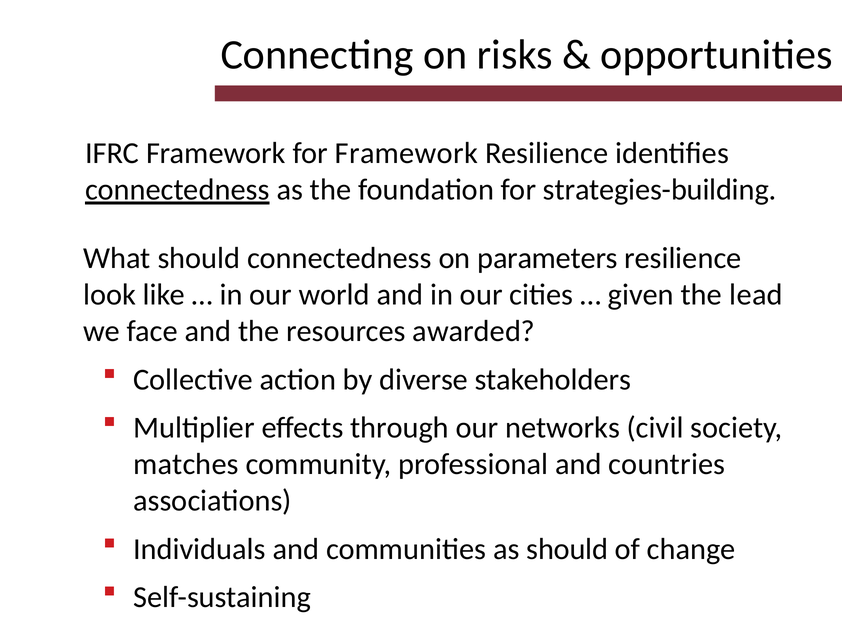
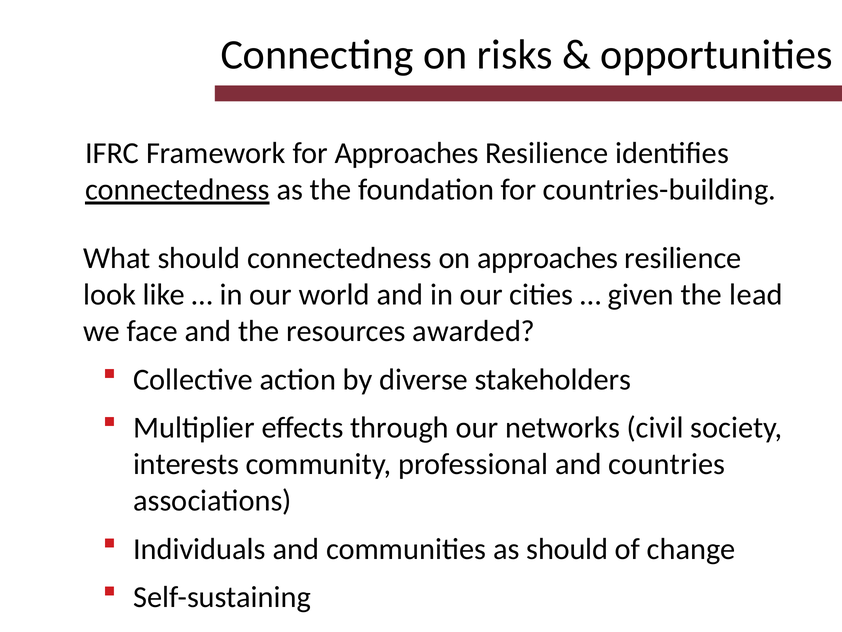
for Framework: Framework -> Approaches (407, 153)
strategies-building: strategies-building -> countries-building (660, 190)
on parameters: parameters -> approaches (548, 258)
matches: matches -> interests (186, 464)
